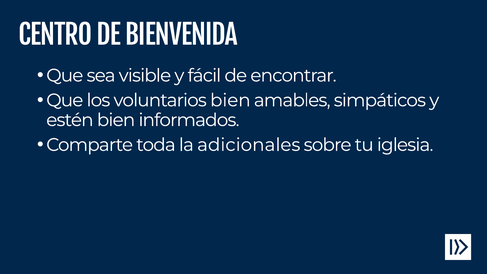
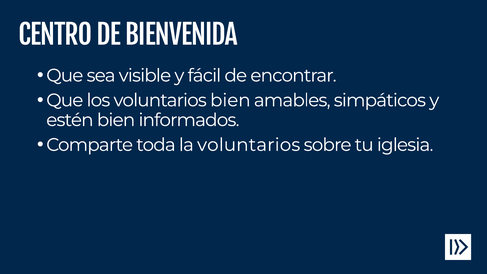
la adicionales: adicionales -> voluntarios (249, 145)
